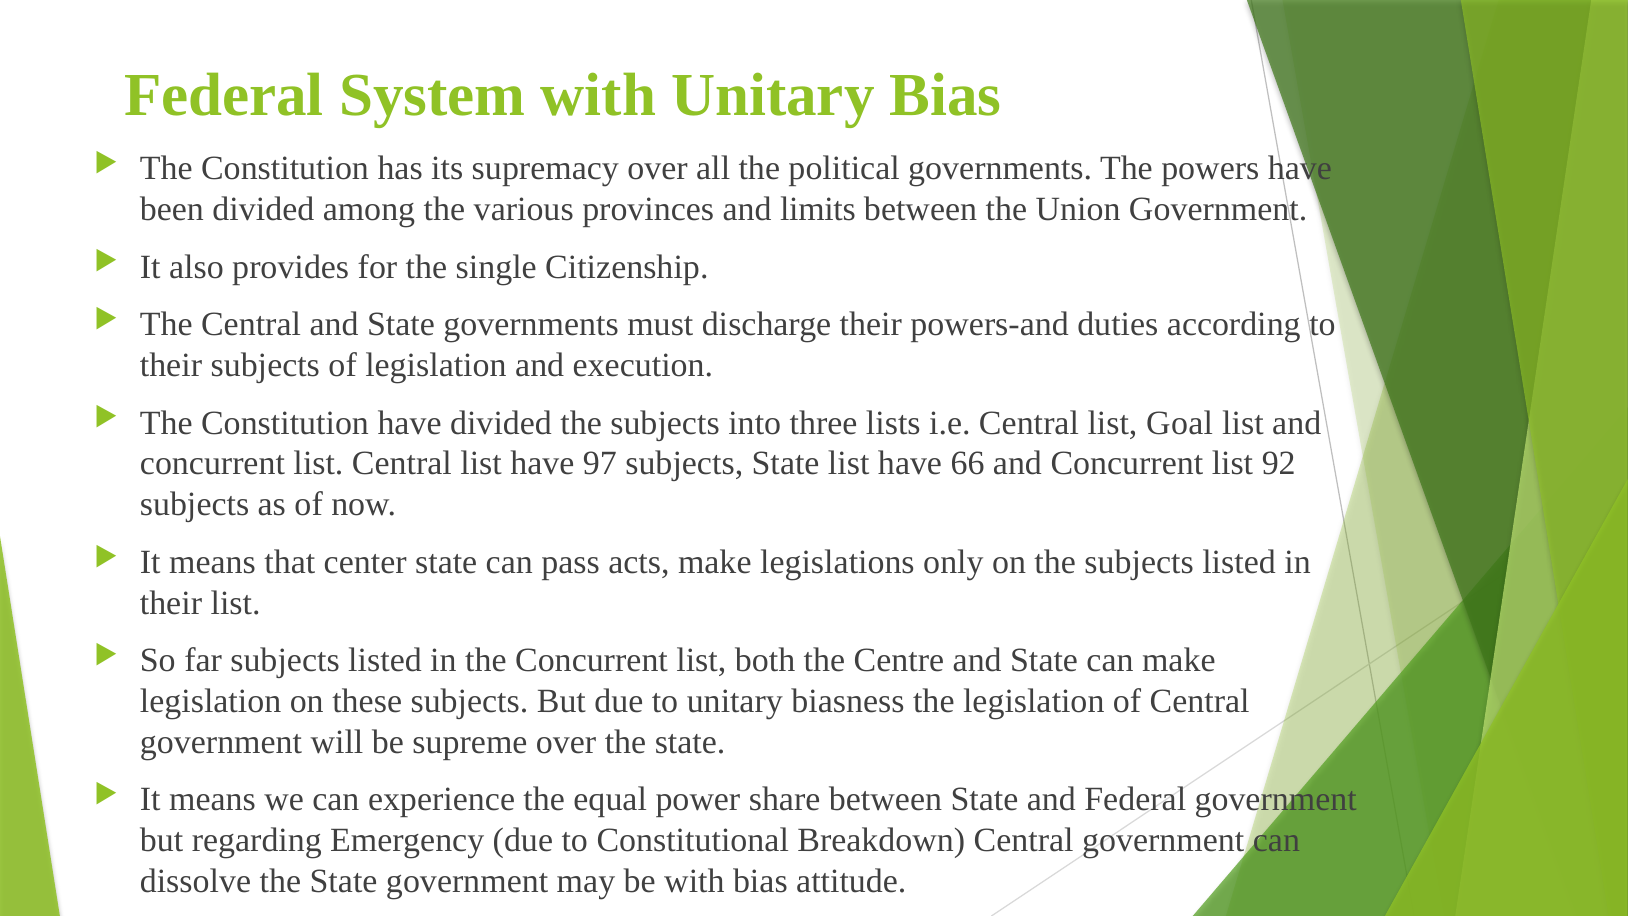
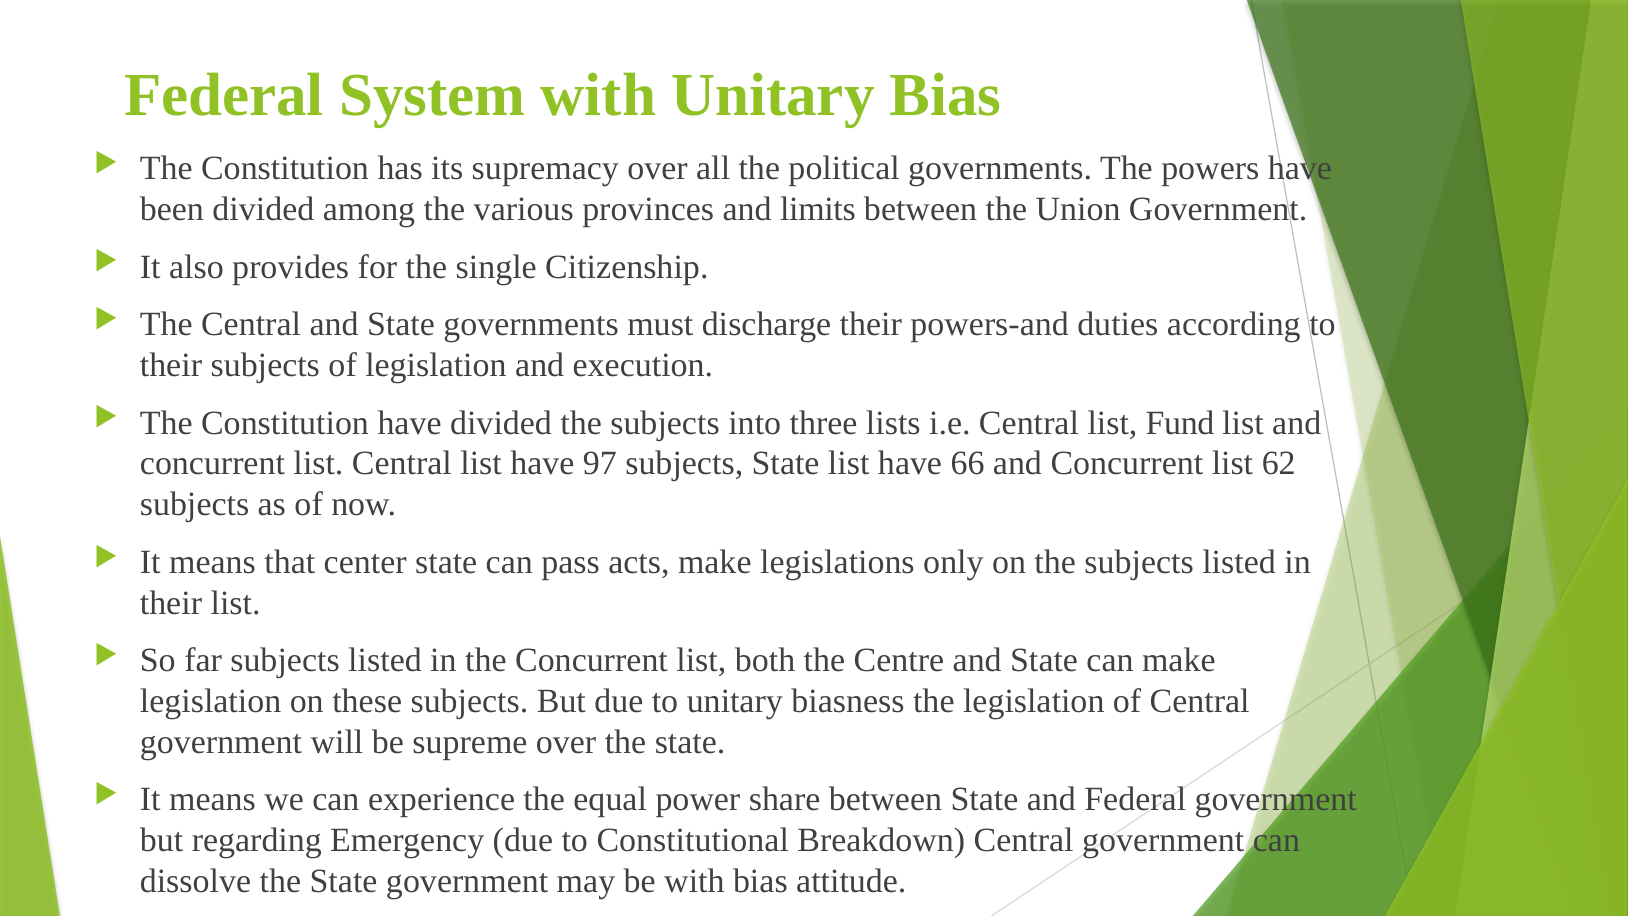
Goal: Goal -> Fund (1180, 423)
92: 92 -> 62 (1279, 464)
